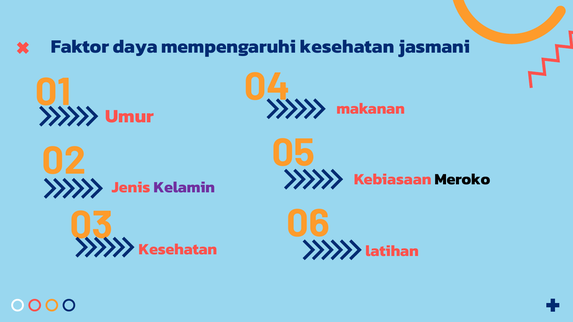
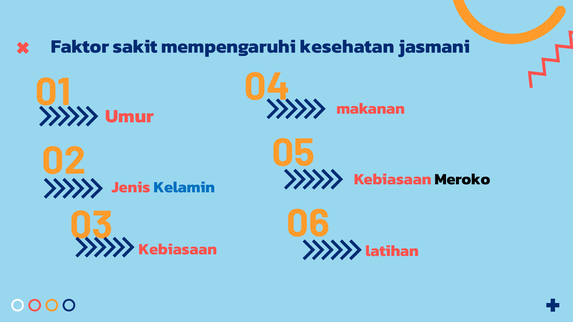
daya: daya -> sakit (135, 46)
Kelamin colour: purple -> blue (184, 187)
Kesehatan: Kesehatan -> Kebiasaan (178, 249)
